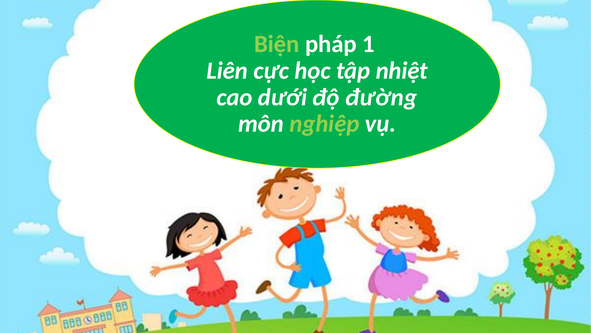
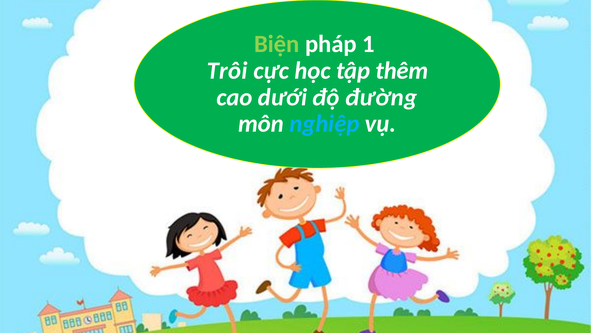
Liên: Liên -> Trôi (227, 70)
nhiệt: nhiệt -> thêm (402, 70)
nghiệp colour: light green -> light blue (324, 124)
